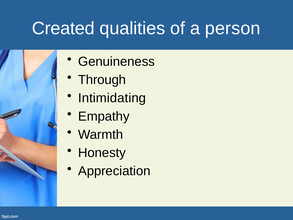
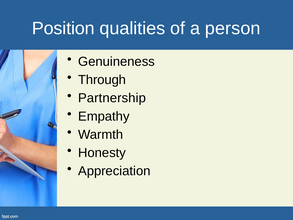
Created: Created -> Position (63, 28)
Intimidating: Intimidating -> Partnership (112, 98)
